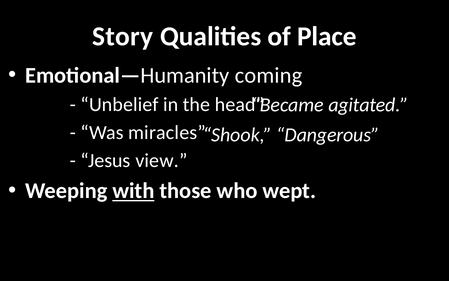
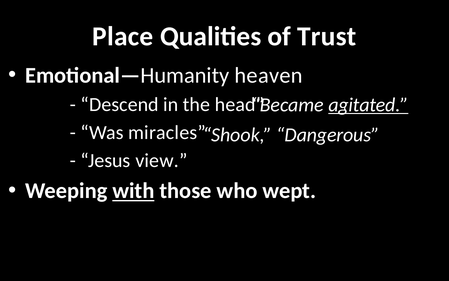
Story: Story -> Place (123, 37)
Place: Place -> Trust (327, 37)
coming: coming -> heaven (269, 75)
Unbelief: Unbelief -> Descend (120, 105)
agitated underline: none -> present (368, 105)
